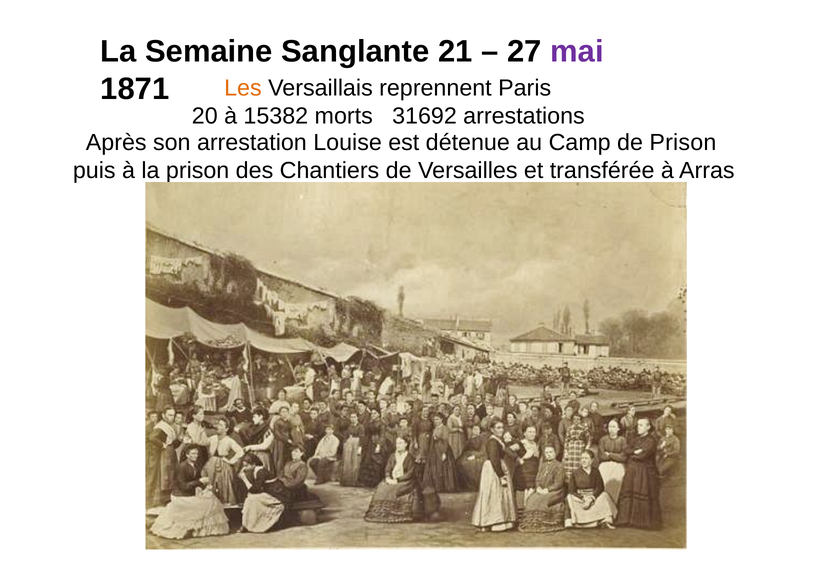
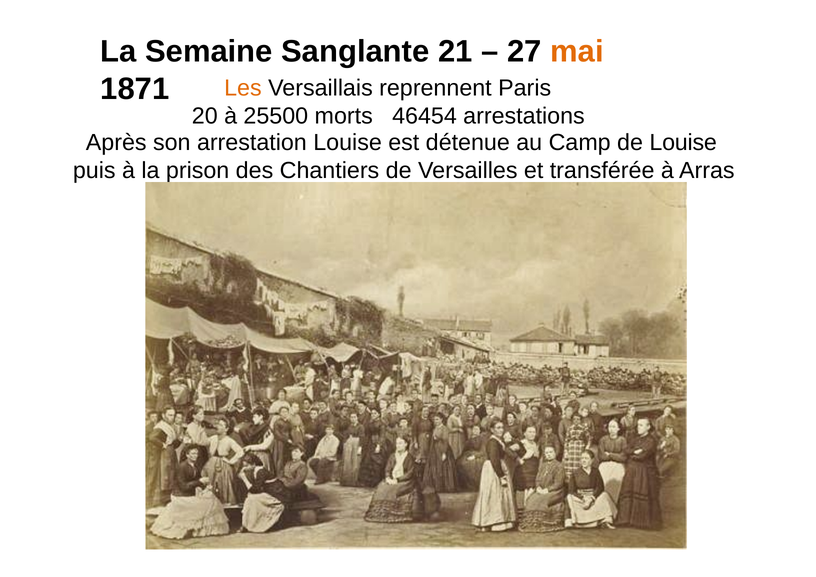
mai colour: purple -> orange (577, 52)
15382: 15382 -> 25500 (276, 116)
31692: 31692 -> 46454 (425, 116)
de Prison: Prison -> Louise (683, 143)
